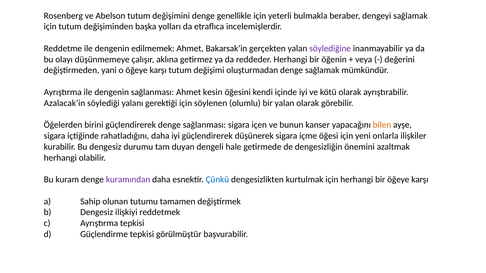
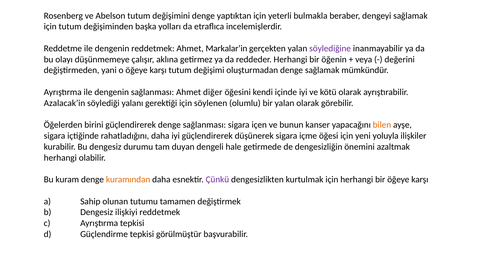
genellikle: genellikle -> yaptıktan (234, 16)
dengenin edilmemek: edilmemek -> reddetmek (153, 49)
Bakarsak’in: Bakarsak’in -> Markalar’in (226, 49)
kesin: kesin -> diğer (213, 92)
onlarla: onlarla -> yoluyla (386, 136)
kuramından colour: purple -> orange (128, 180)
Çünkü colour: blue -> purple (217, 180)
